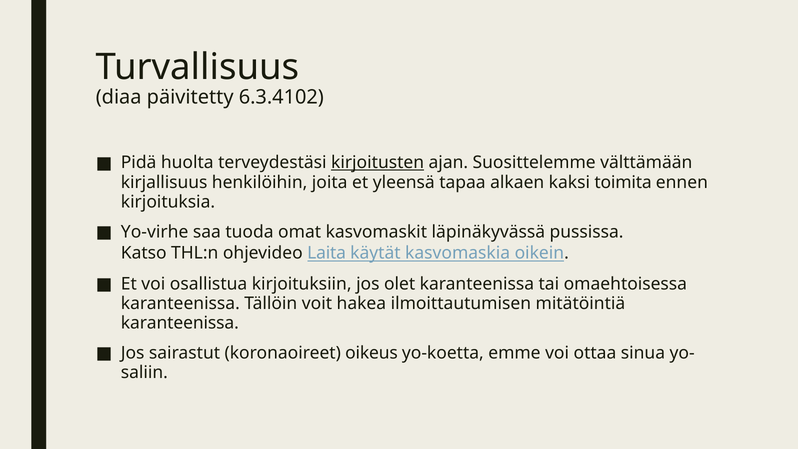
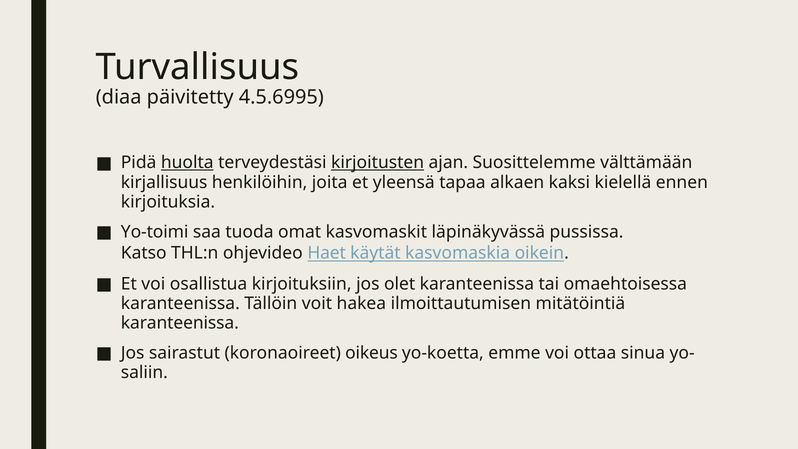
6.3.4102: 6.3.4102 -> 4.5.6995 (281, 97)
huolta underline: none -> present (187, 163)
toimita: toimita -> kielellä (623, 182)
Yo-virhe: Yo-virhe -> Yo-toimi (155, 232)
Laita: Laita -> Haet (327, 253)
